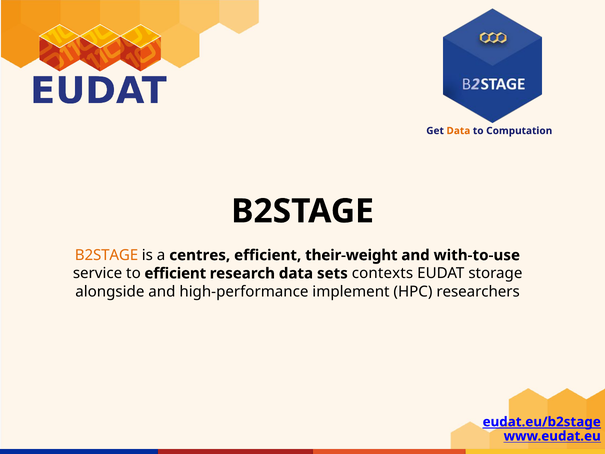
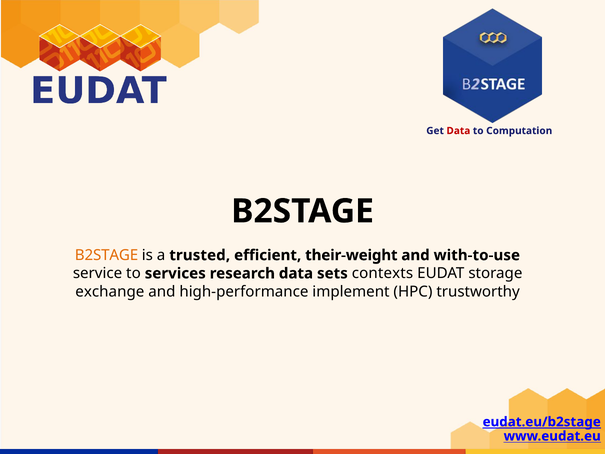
Data colour: orange -> red (458, 131)
centres: centres -> trusted (200, 255)
to efficient: efficient -> services (175, 273)
alongside: alongside -> exchange (110, 291)
researchers: researchers -> trustworthy (478, 291)
